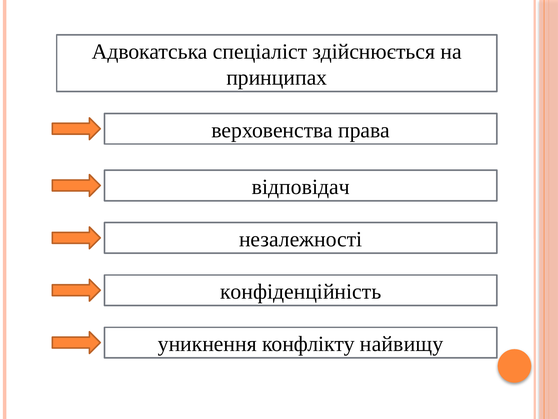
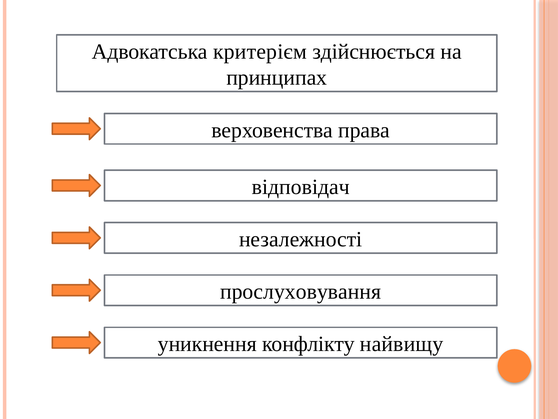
спеціаліст: спеціаліст -> критерієм (260, 52)
конфіденційність: конфіденційність -> прослуховування (301, 291)
